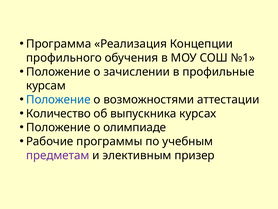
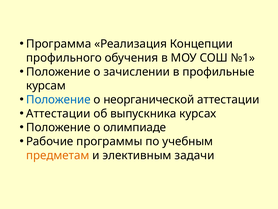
возможностями: возможностями -> неорганической (149, 99)
Количество: Количество -> Аттестации (58, 113)
предметам colour: purple -> orange (58, 155)
призер: призер -> задачи (194, 155)
